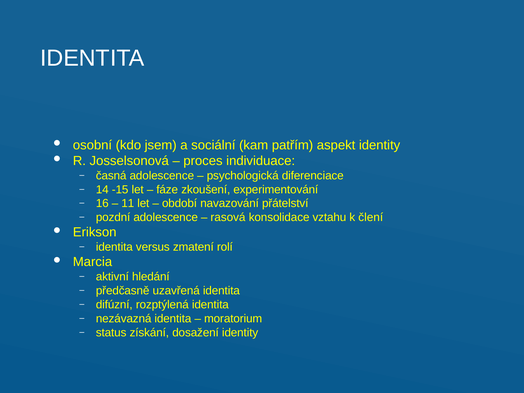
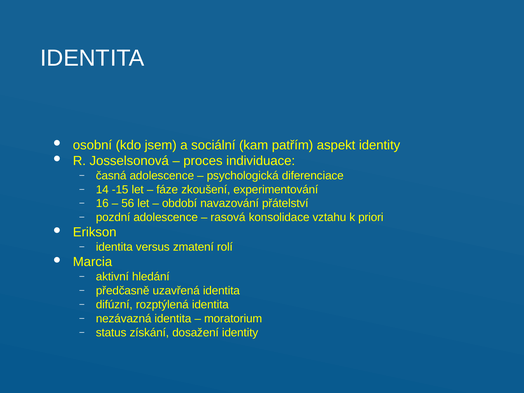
11: 11 -> 56 (128, 203)
člení: člení -> priori (371, 217)
